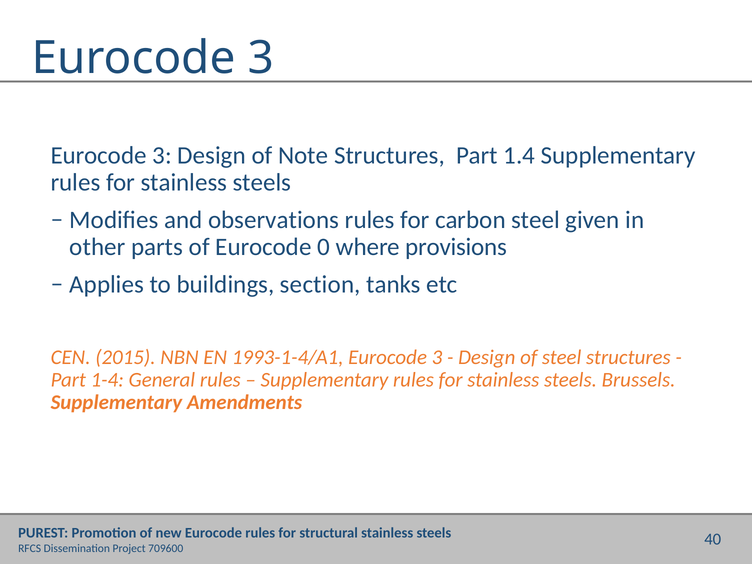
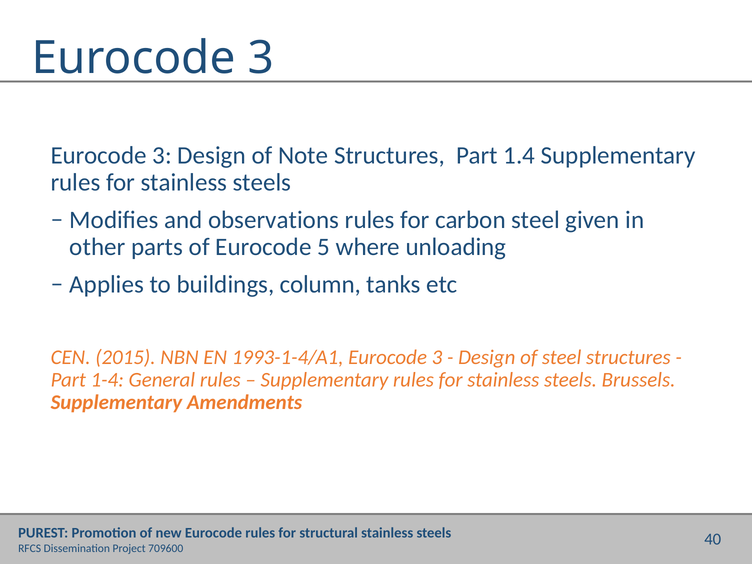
0: 0 -> 5 (324, 247)
provisions: provisions -> unloading (456, 247)
section: section -> column (321, 285)
